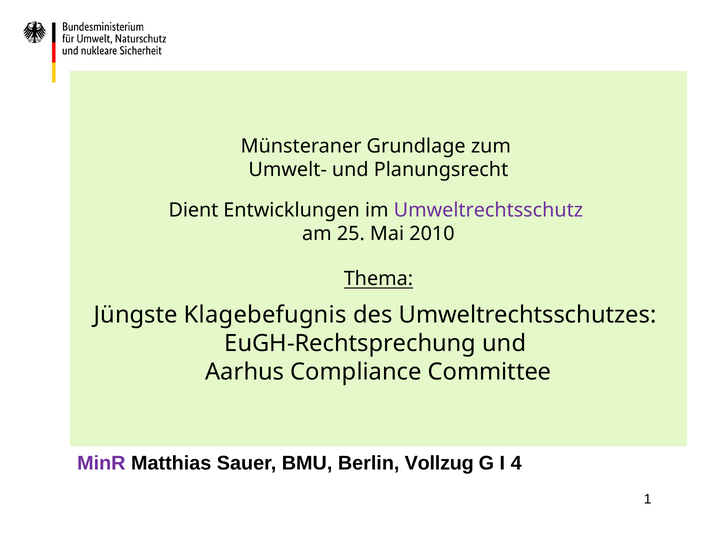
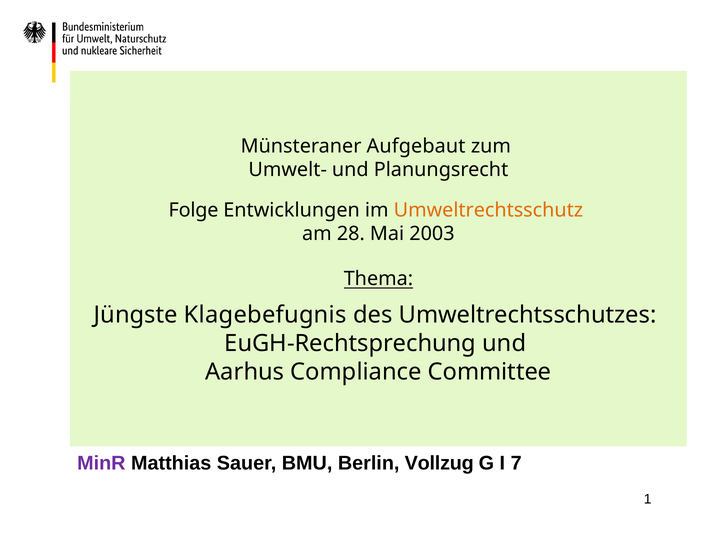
Grundlage: Grundlage -> Aufgebaut (416, 146)
Dient: Dient -> Folge (194, 210)
Umweltrechtsschutz colour: purple -> orange (488, 210)
25: 25 -> 28 (351, 234)
2010: 2010 -> 2003 (432, 234)
4: 4 -> 7 (516, 463)
